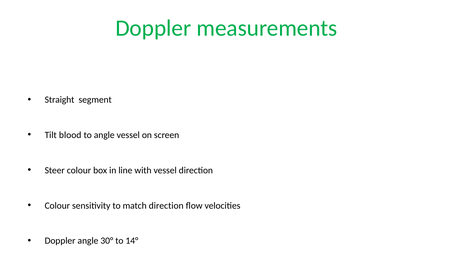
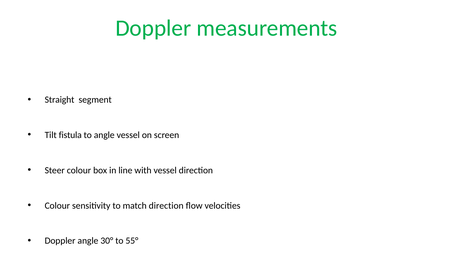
blood: blood -> fistula (70, 135)
14°: 14° -> 55° (132, 241)
